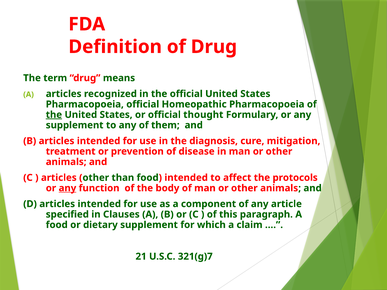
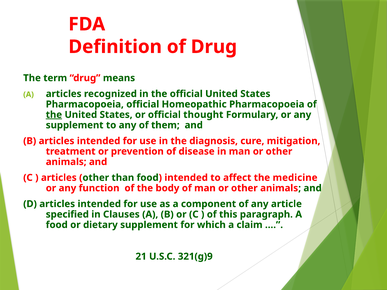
protocols: protocols -> medicine (295, 178)
any underline: present -> none (67, 188)
321(g)7: 321(g)7 -> 321(g)9 (195, 257)
